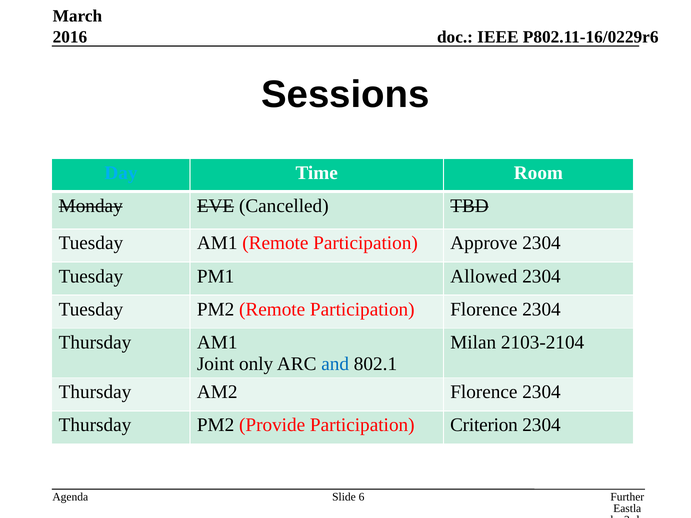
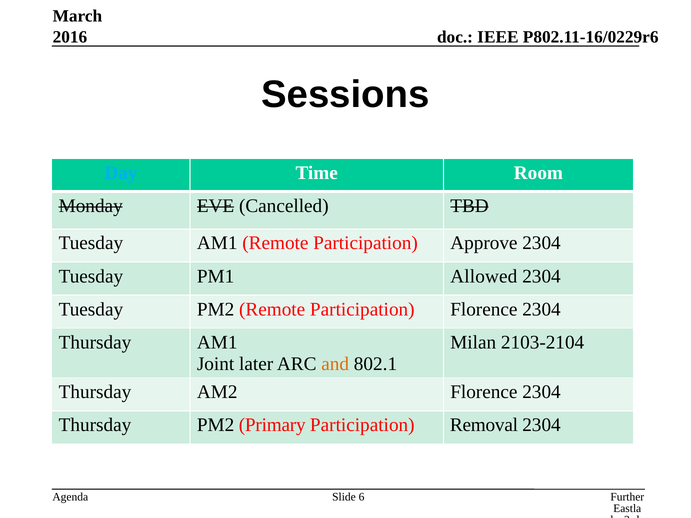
only: only -> later (256, 364)
and colour: blue -> orange (335, 364)
Provide: Provide -> Primary (272, 425)
Criterion: Criterion -> Removal (484, 425)
